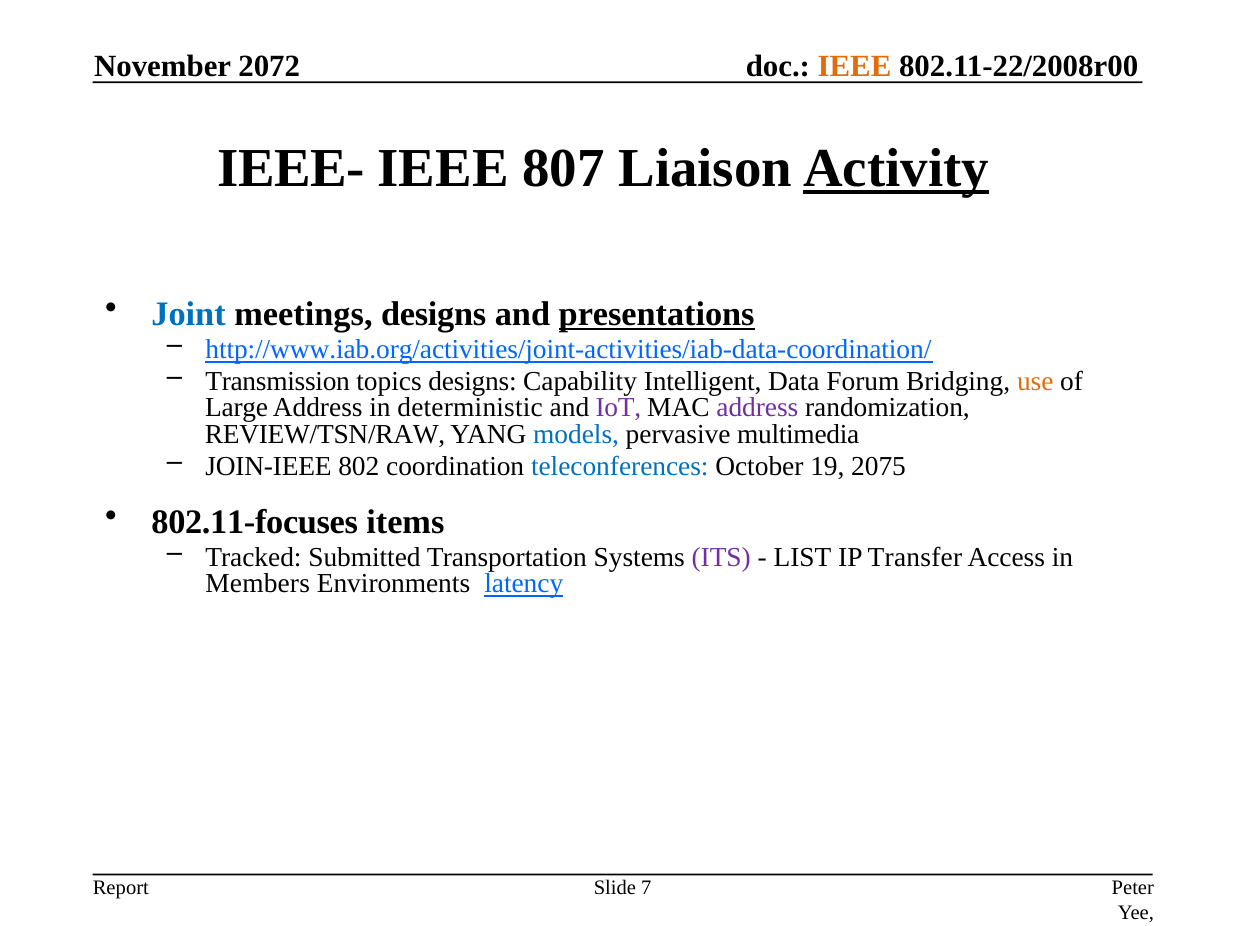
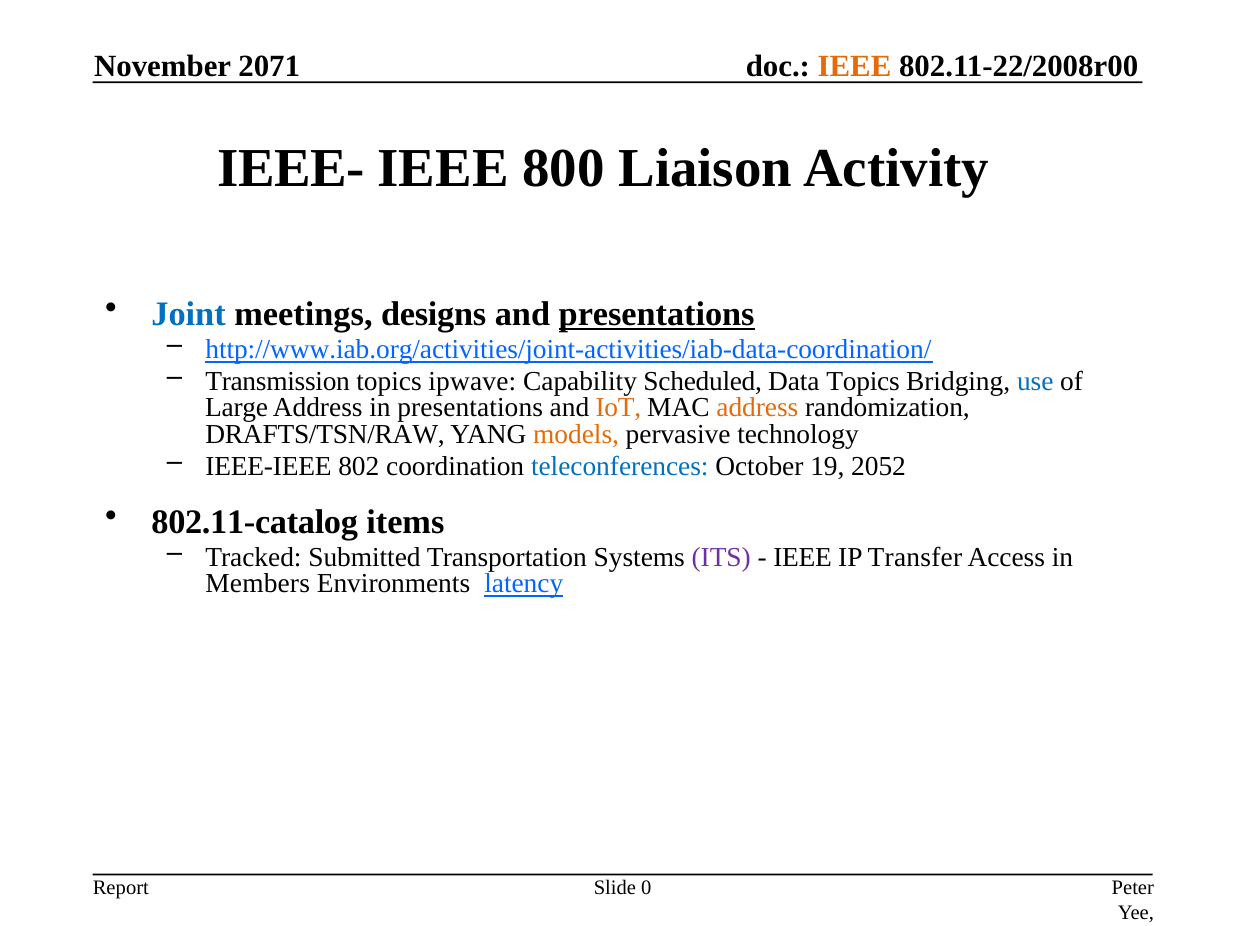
2072: 2072 -> 2071 (269, 66)
807: 807 -> 800 (564, 168)
Activity underline: present -> none (896, 168)
topics designs: designs -> ipwave (472, 382)
Intelligent: Intelligent -> Scheduled (703, 382)
Data Forum: Forum -> Topics (863, 382)
use colour: orange -> blue (1035, 382)
in deterministic: deterministic -> presentations (470, 408)
IoT colour: purple -> orange (618, 408)
address colour: purple -> orange (757, 408)
REVIEW/TSN/RAW: REVIEW/TSN/RAW -> DRAFTS/TSN/RAW (325, 434)
models colour: blue -> orange (576, 434)
multimedia: multimedia -> technology (798, 434)
JOIN-IEEE: JOIN-IEEE -> IEEE-IEEE (269, 466)
2075: 2075 -> 2052 (879, 466)
802.11-focuses: 802.11-focuses -> 802.11-catalog (255, 522)
LIST: LIST -> IEEE (803, 558)
7: 7 -> 0 (646, 888)
